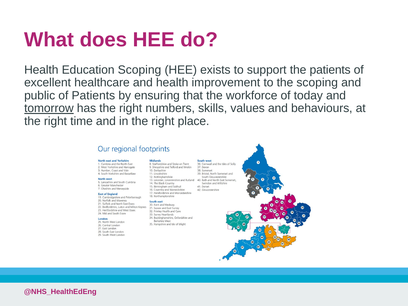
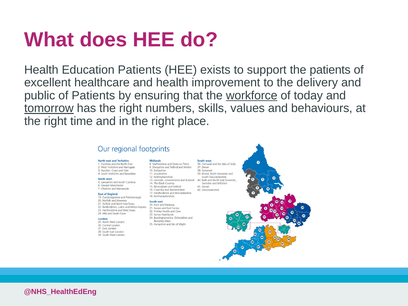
Education Scoping: Scoping -> Patients (140, 70)
the scoping: scoping -> delivery (317, 83)
workforce underline: none -> present (252, 96)
